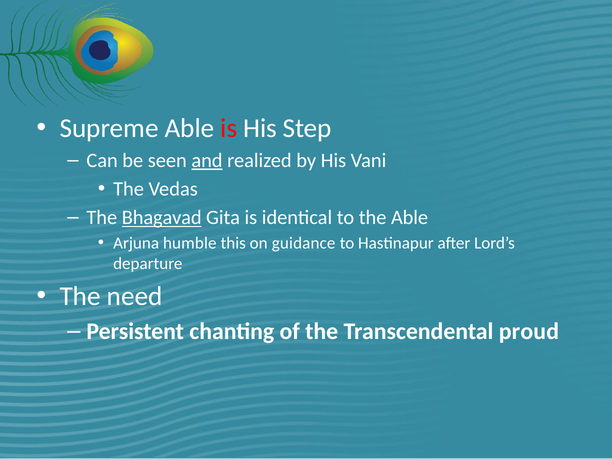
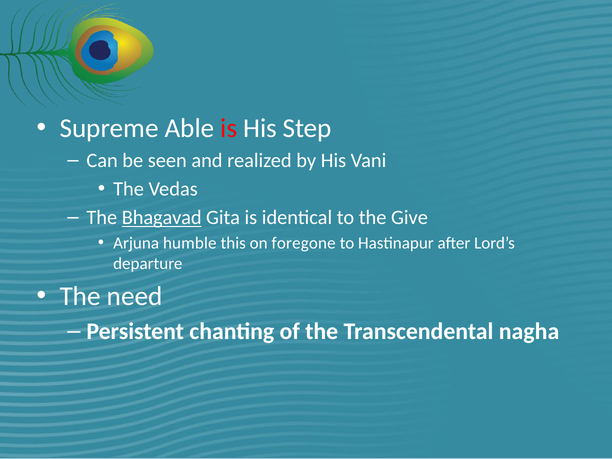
and underline: present -> none (207, 161)
the Able: Able -> Give (410, 218)
guidance: guidance -> foregone (304, 243)
proud: proud -> nagha (529, 331)
